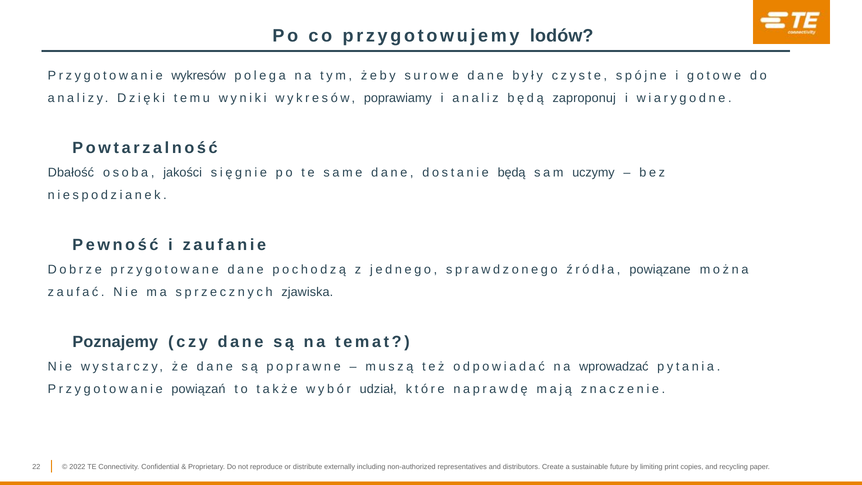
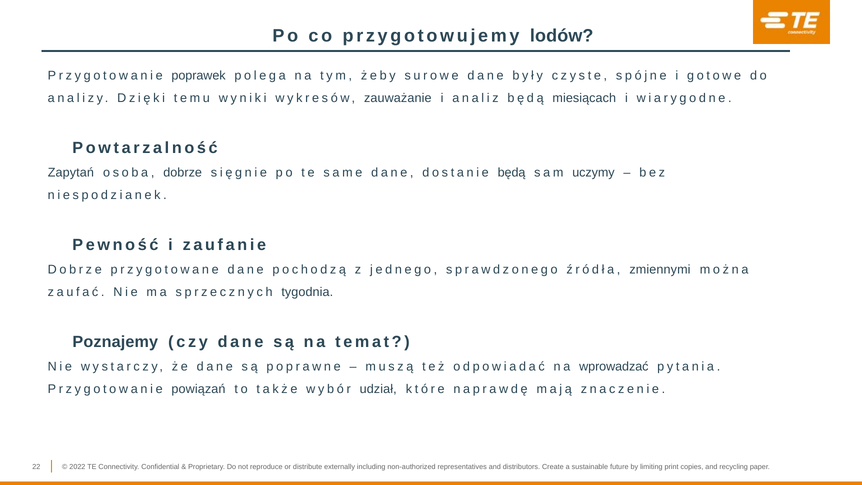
Przygotowanie wykresów: wykresów -> poprawek (199, 76)
poprawiamy: poprawiamy -> zauważanie (398, 98)
zaproponuj: zaproponuj -> miesiącach (584, 98)
Dbałość: Dbałość -> Zapytań (71, 173)
osoba jakości: jakości -> dobrze (183, 173)
powiązane: powiązane -> zmiennymi (660, 269)
zjawiska: zjawiska -> tygodnia (307, 292)
